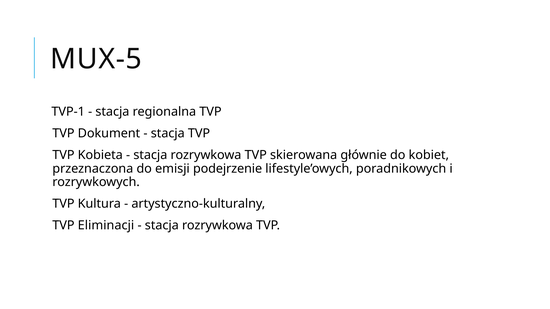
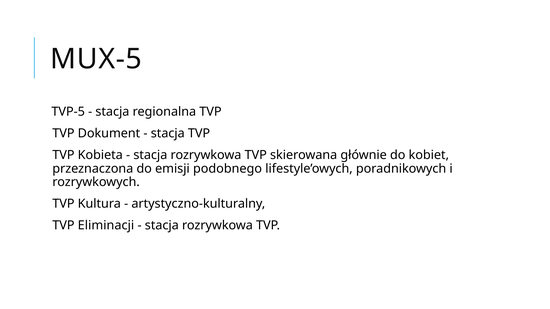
TVP-1: TVP-1 -> TVP-5 (68, 112)
podejrzenie: podejrzenie -> podobnego (228, 169)
